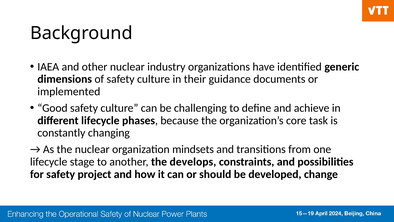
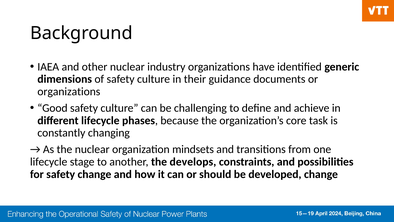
implemented: implemented -> organizations (69, 91)
safety project: project -> change (94, 174)
